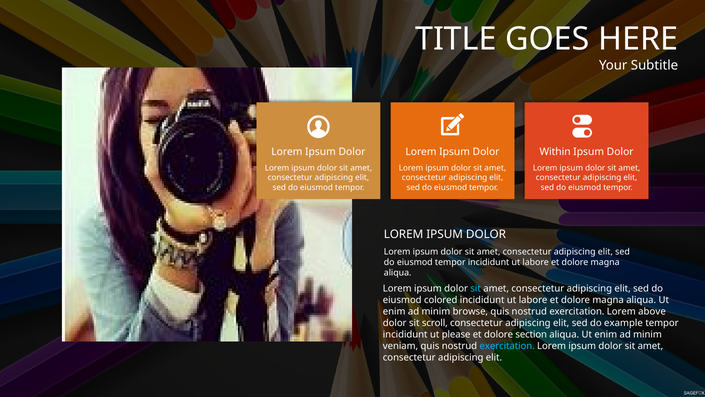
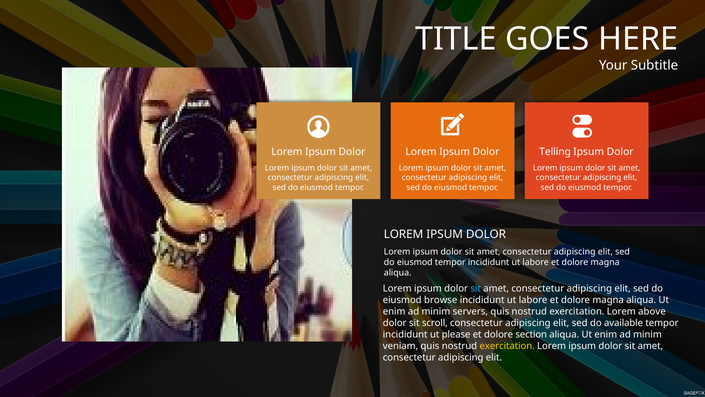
Within: Within -> Telling (555, 152)
colored: colored -> browse (441, 300)
browse: browse -> servers (470, 311)
example: example -> available (624, 323)
exercitation colour: light blue -> yellow (507, 346)
